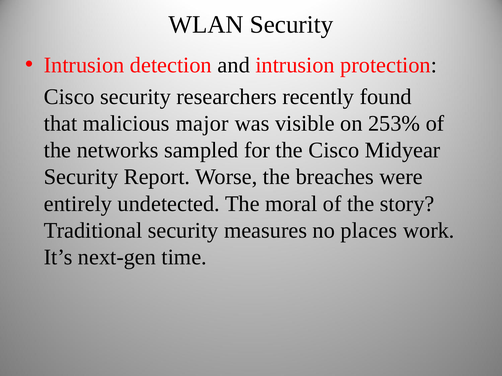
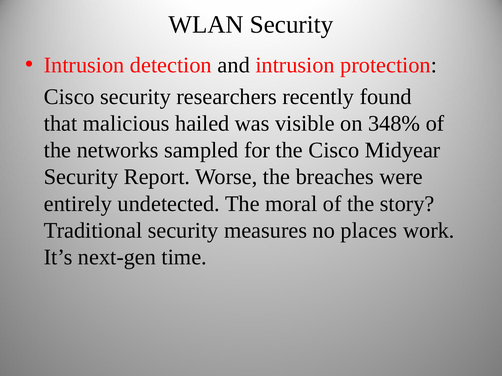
major: major -> hailed (202, 124)
253%: 253% -> 348% (394, 124)
